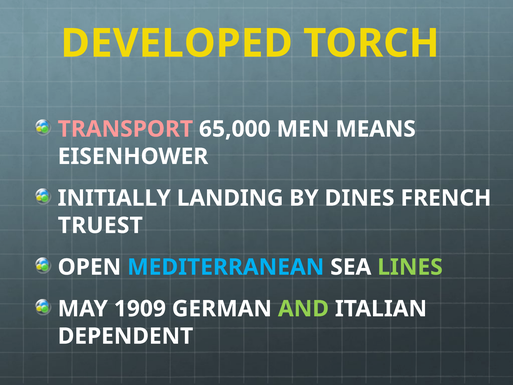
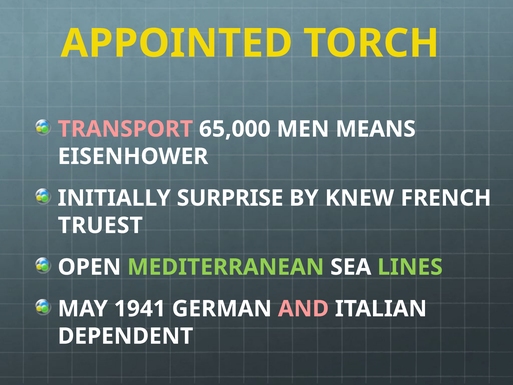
DEVELOPED: DEVELOPED -> APPOINTED (177, 43)
LANDING: LANDING -> SURPRISE (230, 198)
DINES: DINES -> KNEW (359, 198)
MEDITERRANEAN colour: light blue -> light green (226, 267)
1909: 1909 -> 1941 (140, 309)
AND colour: light green -> pink (303, 309)
